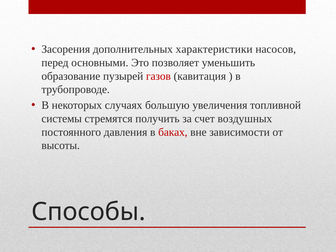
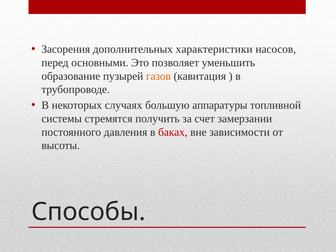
газов colour: red -> orange (158, 76)
увеличения: увеличения -> аппаратуры (220, 105)
воздушных: воздушных -> замерзании (245, 119)
